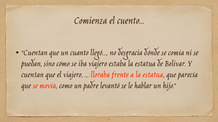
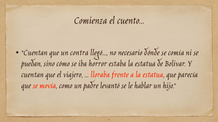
cuanto: cuanto -> contra (79, 53)
desgracia: desgracia -> necesario (130, 53)
iba viajero: viajero -> horror (98, 64)
